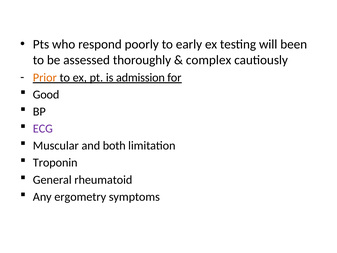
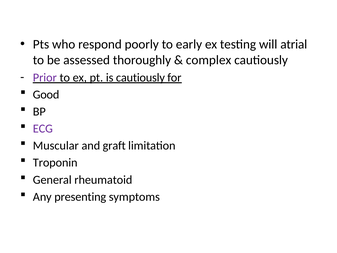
been: been -> atrial (294, 44)
Prior colour: orange -> purple (45, 77)
is admission: admission -> cautiously (140, 77)
both: both -> graft (114, 146)
ergometry: ergometry -> presenting (80, 197)
